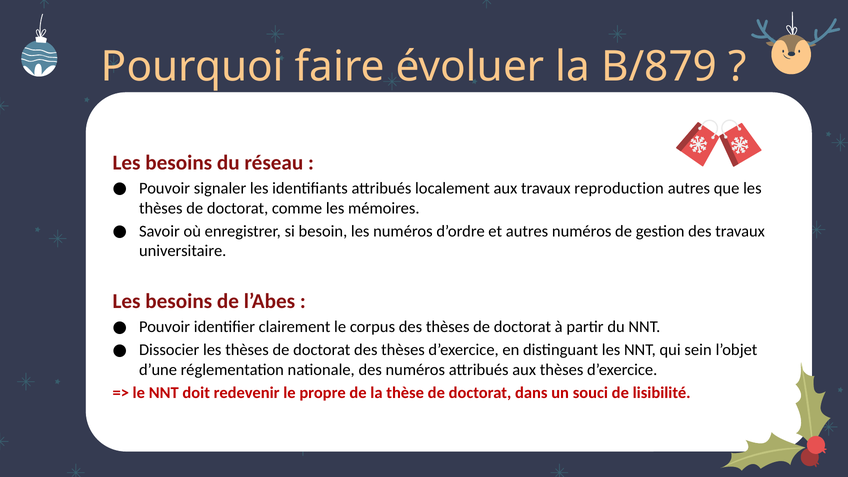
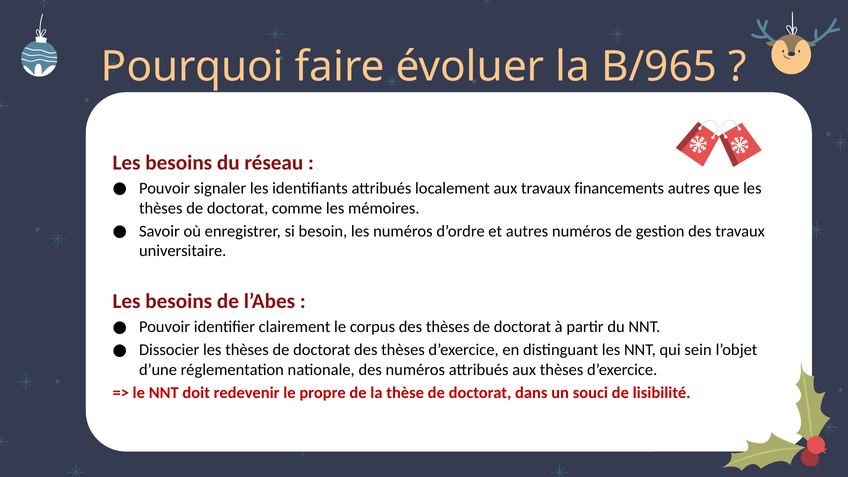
B/879: B/879 -> B/965 (659, 67)
reproduction: reproduction -> financements (619, 188)
